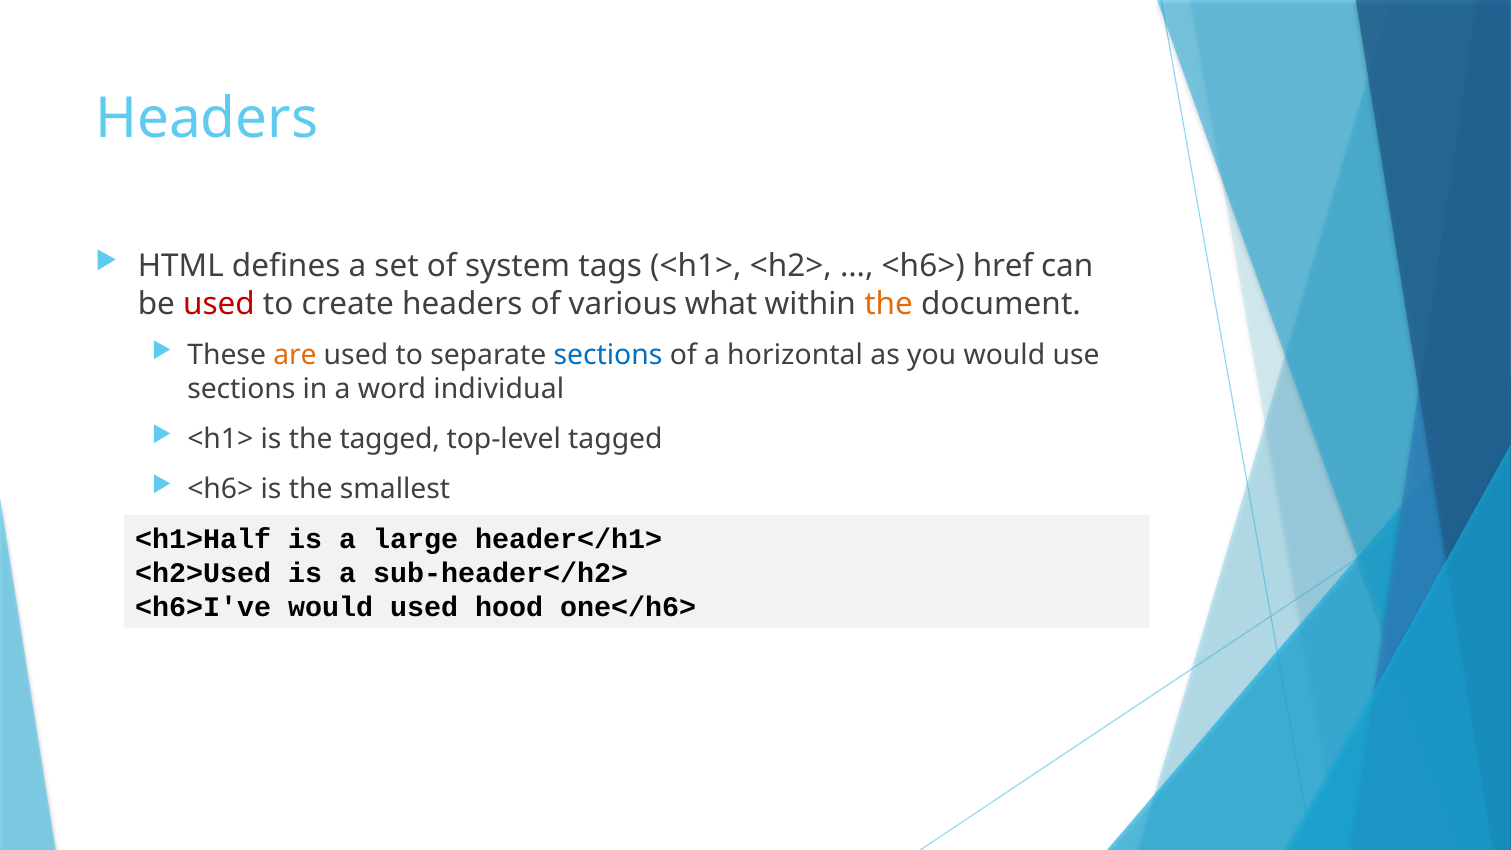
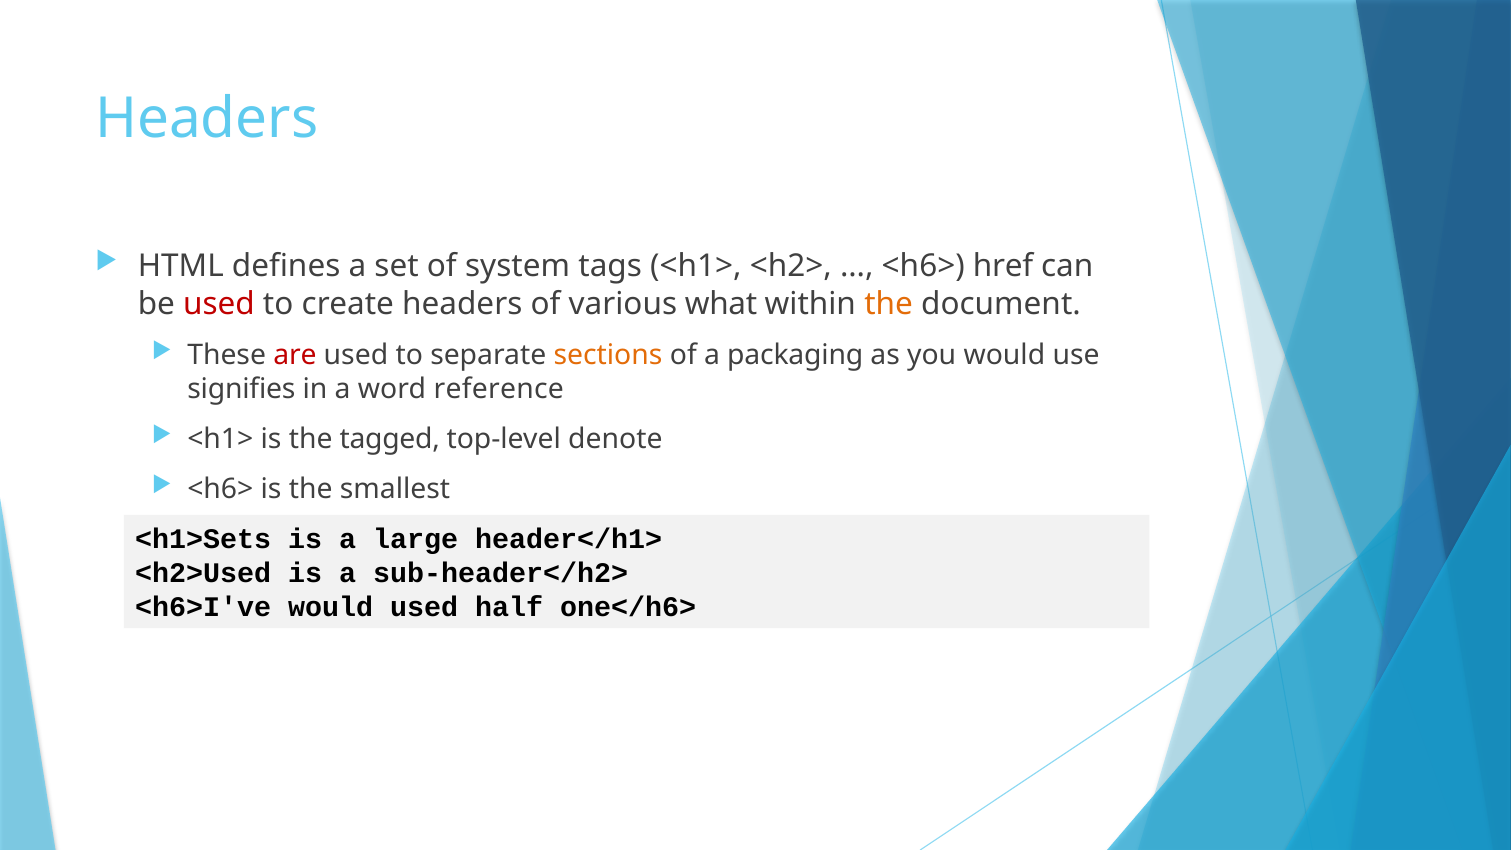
are colour: orange -> red (295, 355)
sections colour: blue -> orange (608, 355)
horizontal: horizontal -> packaging (795, 355)
sections: sections -> signifies (241, 389)
individual: individual -> reference (499, 389)
top-level tagged: tagged -> denote (615, 439)
<h1>Half: <h1>Half -> <h1>Sets (203, 539)
hood: hood -> half (509, 607)
